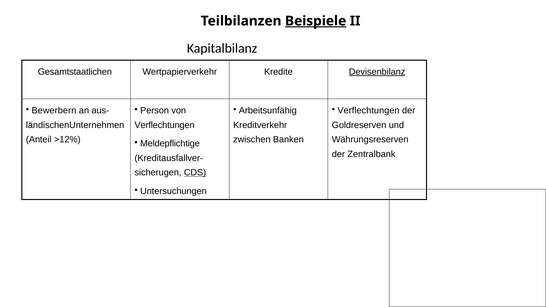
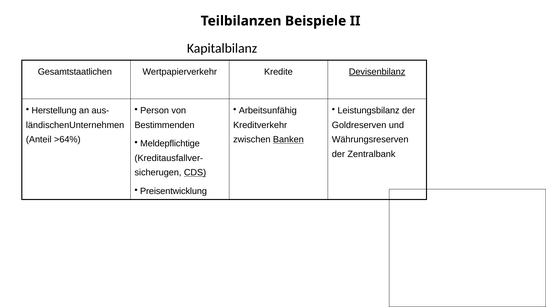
Beispiele underline: present -> none (316, 21)
Bewerbern: Bewerbern -> Herstellung (54, 111)
Verflechtungen: Verflechtungen -> Leistungsbilanz (369, 111)
Verflechtungen: Verflechtungen -> Bestimmenden (165, 125)
>12%: >12% -> >64% (67, 140)
Banken underline: none -> present (288, 140)
Untersuchungen: Untersuchungen -> Preisentwicklung (173, 191)
